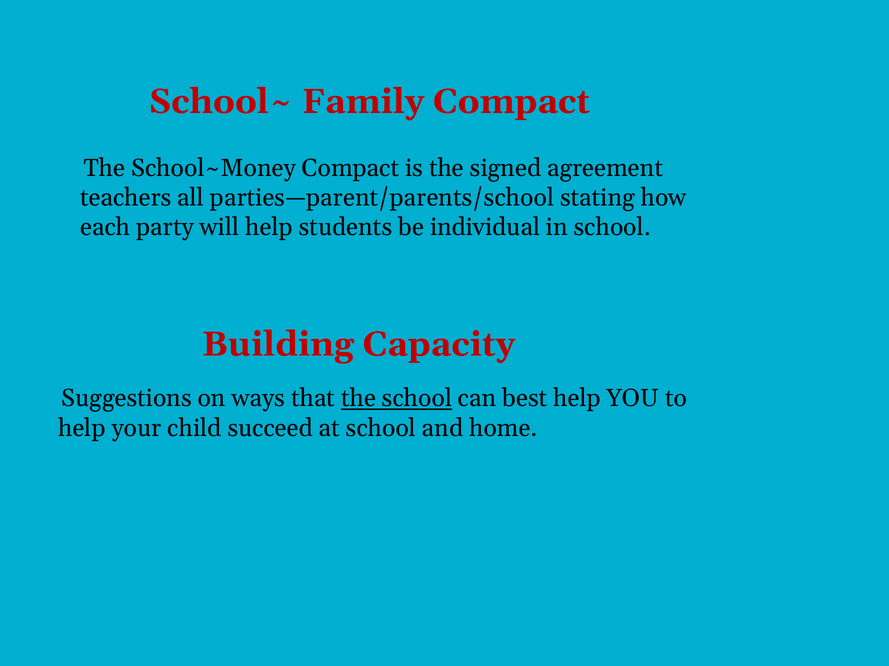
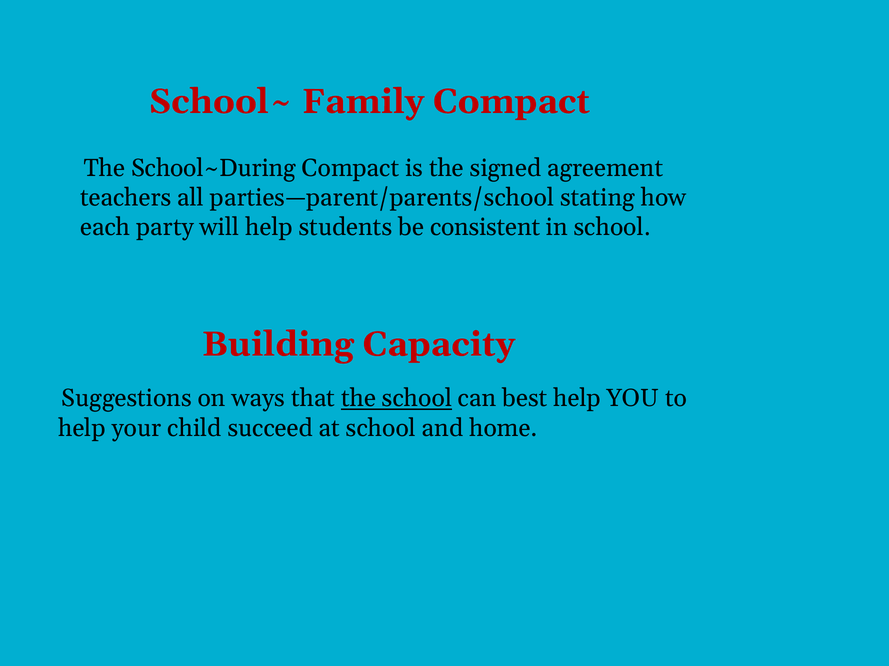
School~Money: School~Money -> School~During (214, 168)
individual: individual -> consistent (485, 228)
